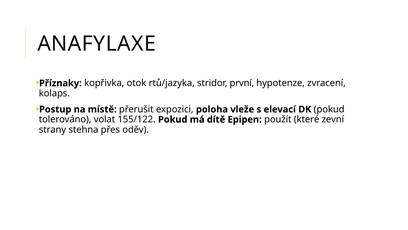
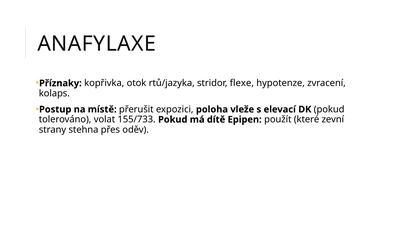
první: první -> flexe (242, 83)
155/122: 155/122 -> 155/733 (137, 119)
